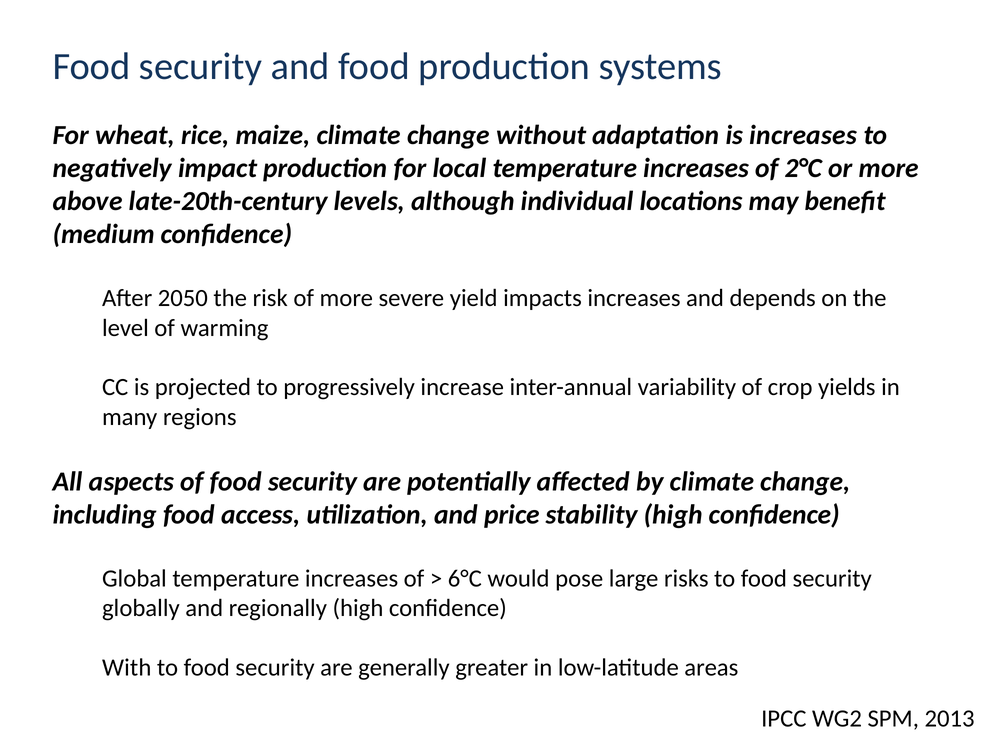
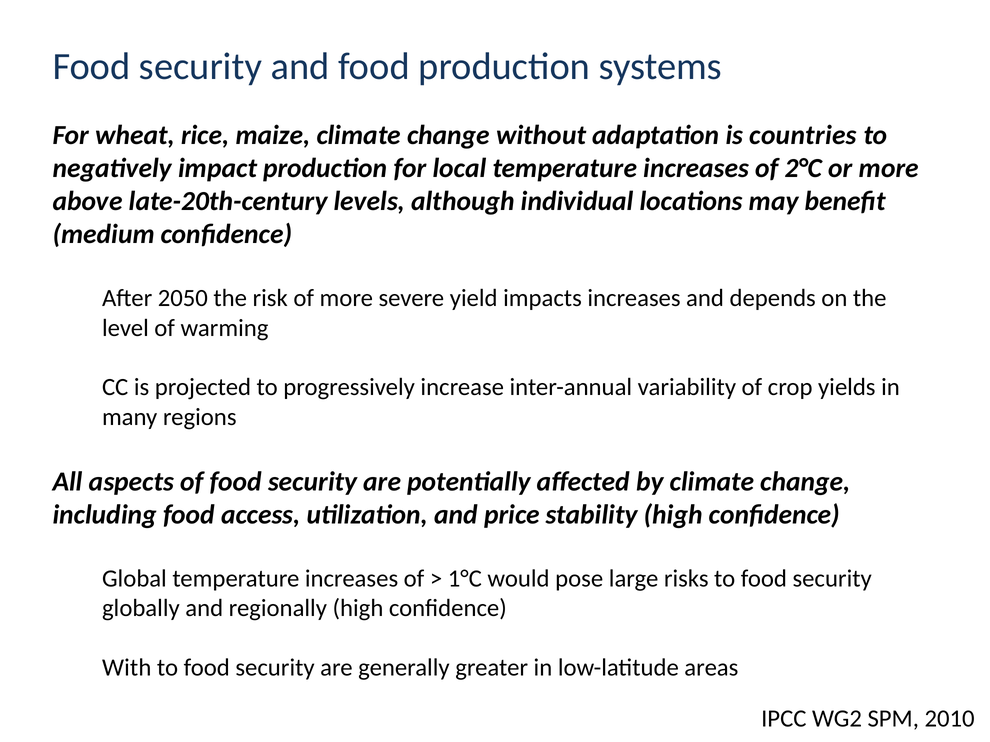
is increases: increases -> countries (803, 135)
6°C: 6°C -> 1°C (465, 579)
2013: 2013 -> 2010 (950, 719)
